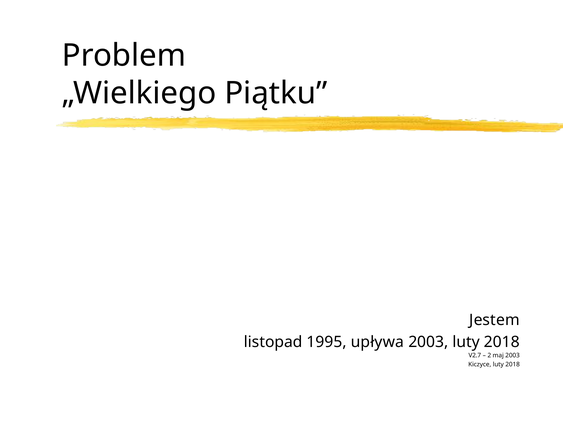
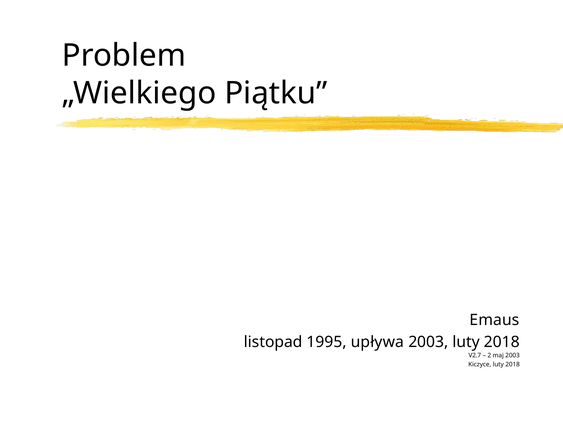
Jestem: Jestem -> Emaus (494, 320)
